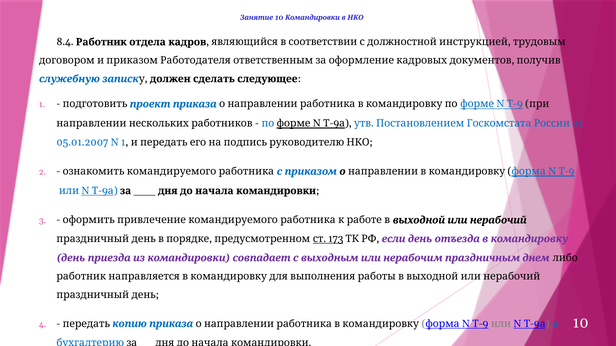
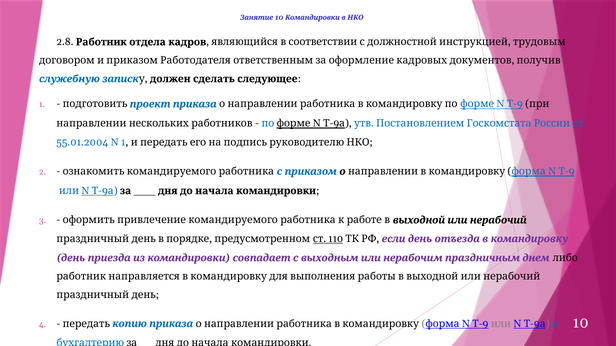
8.4: 8.4 -> 2.8 (65, 42)
05.01.2007: 05.01.2007 -> 55.01.2004 (82, 143)
173: 173 -> 110 (336, 239)
